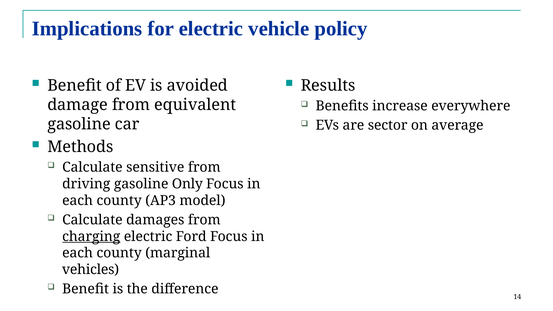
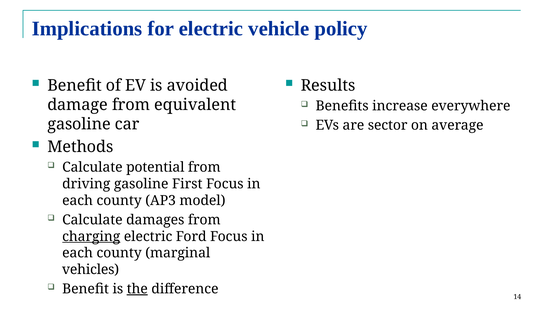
sensitive: sensitive -> potential (155, 167)
Only: Only -> First (187, 184)
the underline: none -> present (137, 289)
